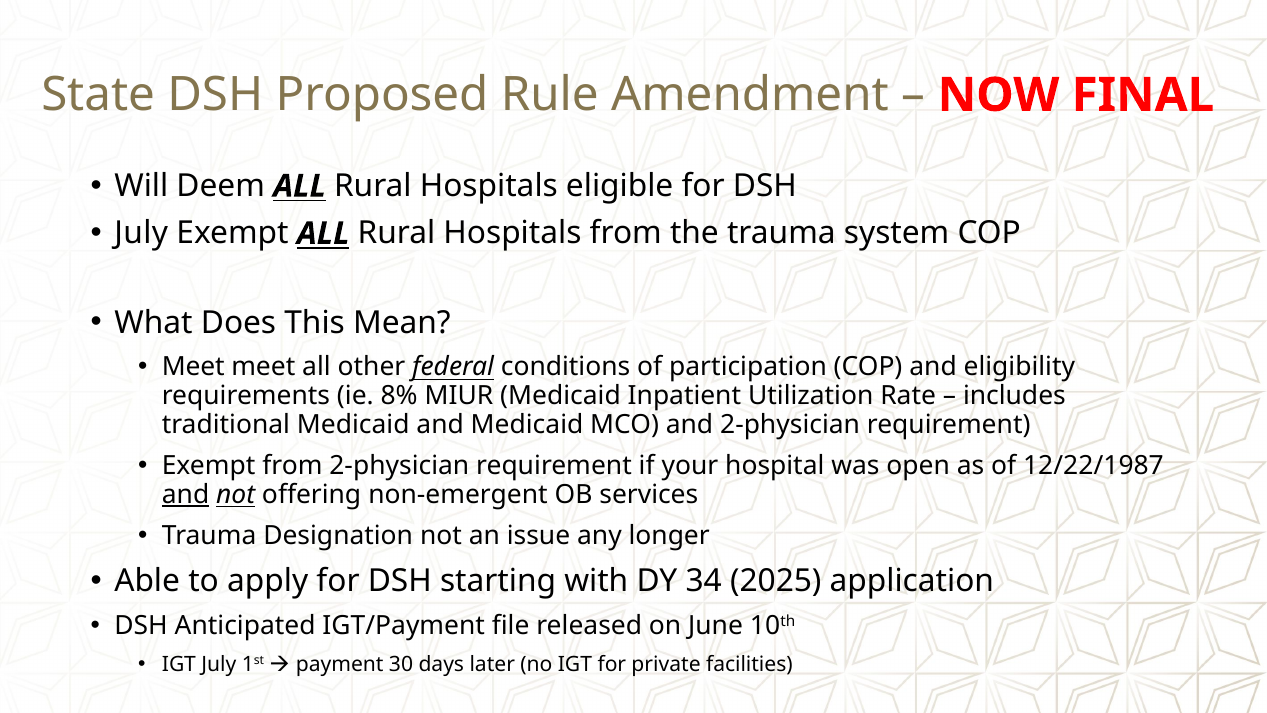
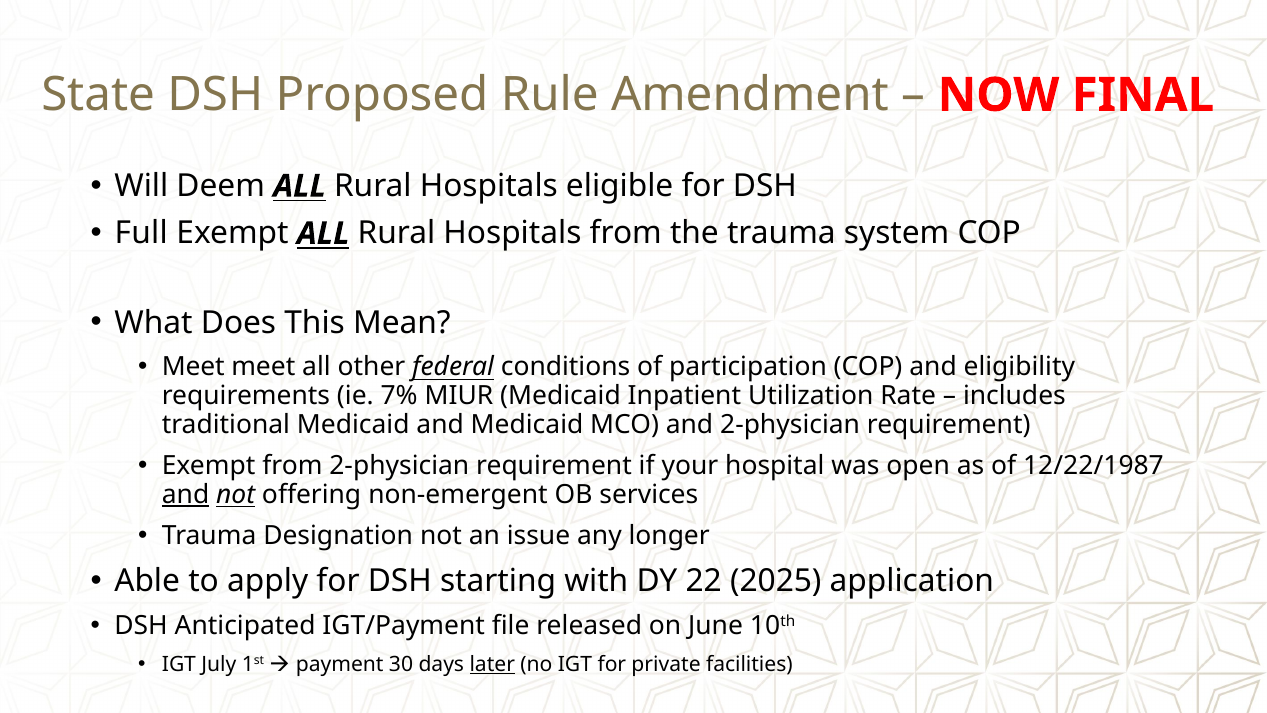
July: July -> Full (141, 233)
8%: 8% -> 7% (399, 396)
34: 34 -> 22 (704, 581)
later underline: none -> present (492, 664)
